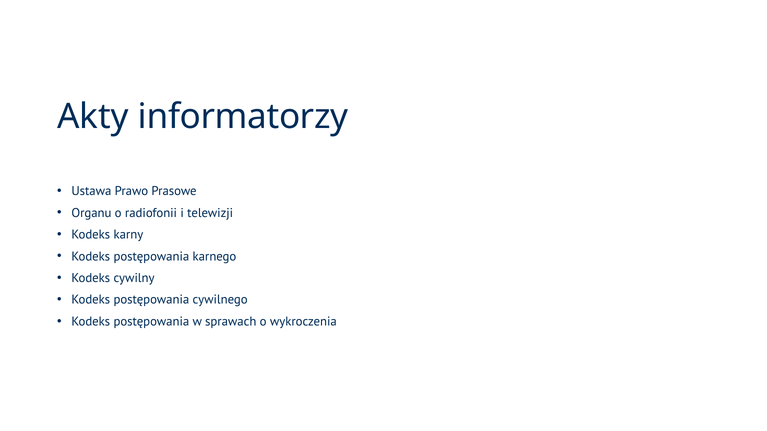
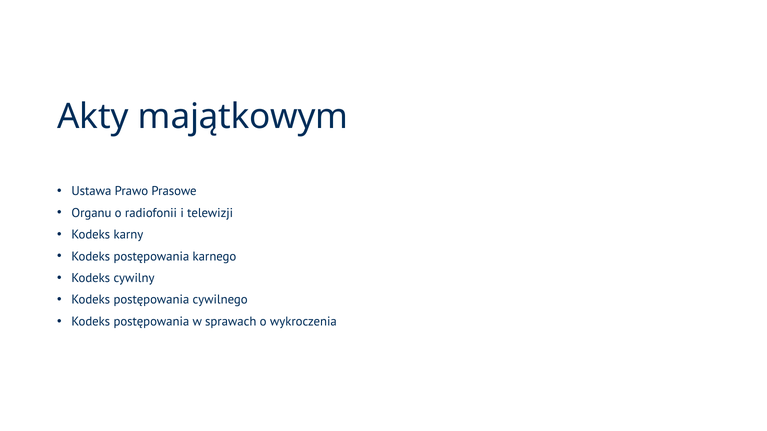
informatorzy: informatorzy -> majątkowym (243, 117)
